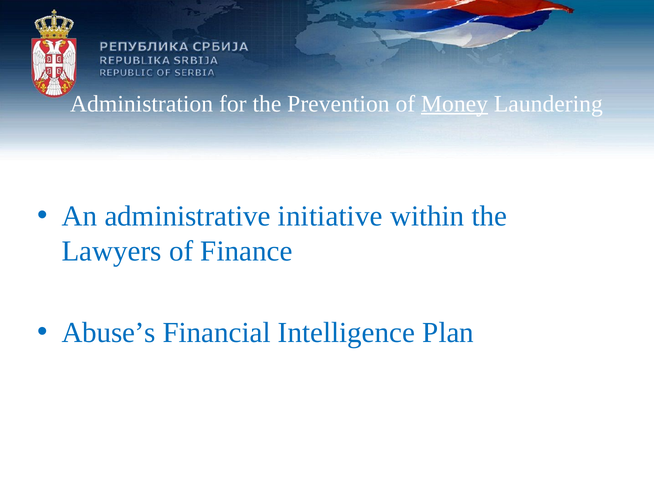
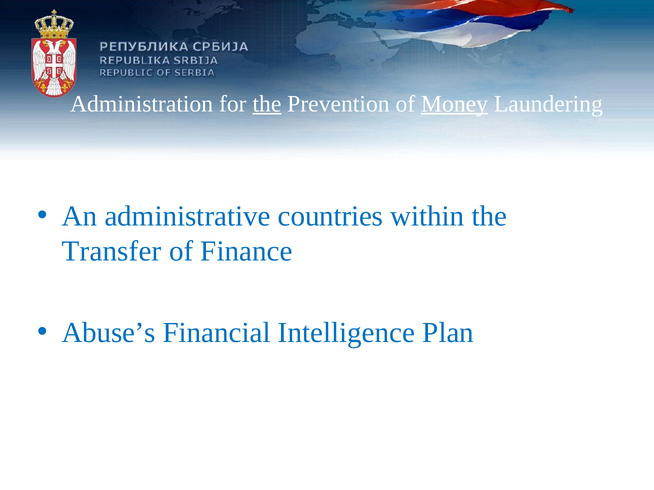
the underline: none -> present (267, 104)
initiative: initiative -> countries (331, 217)
Lawyers: Lawyers -> Transfer (112, 252)
